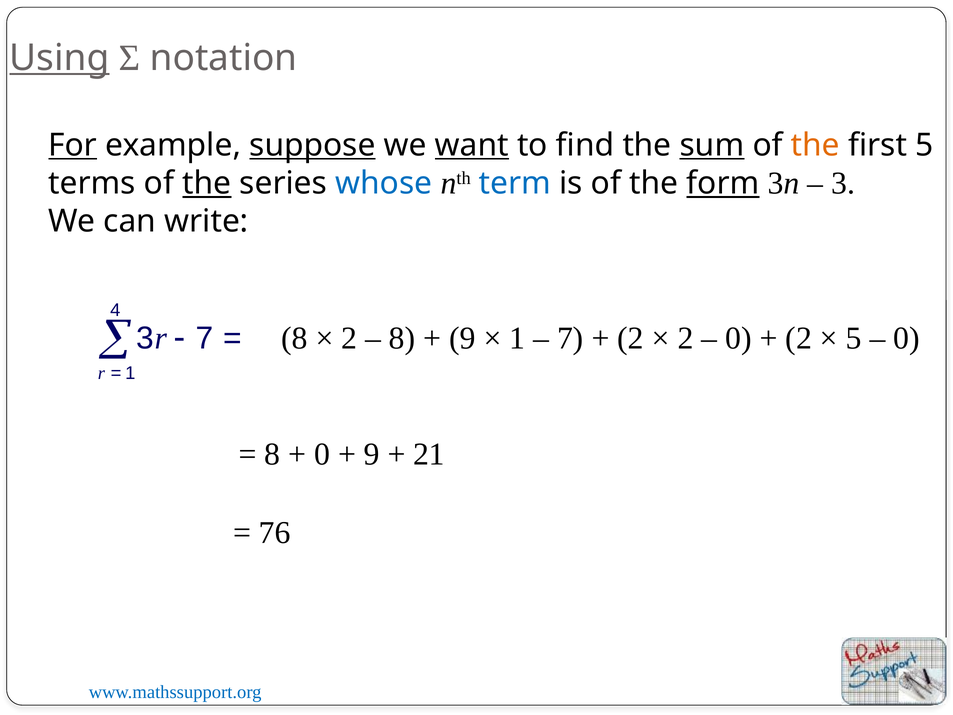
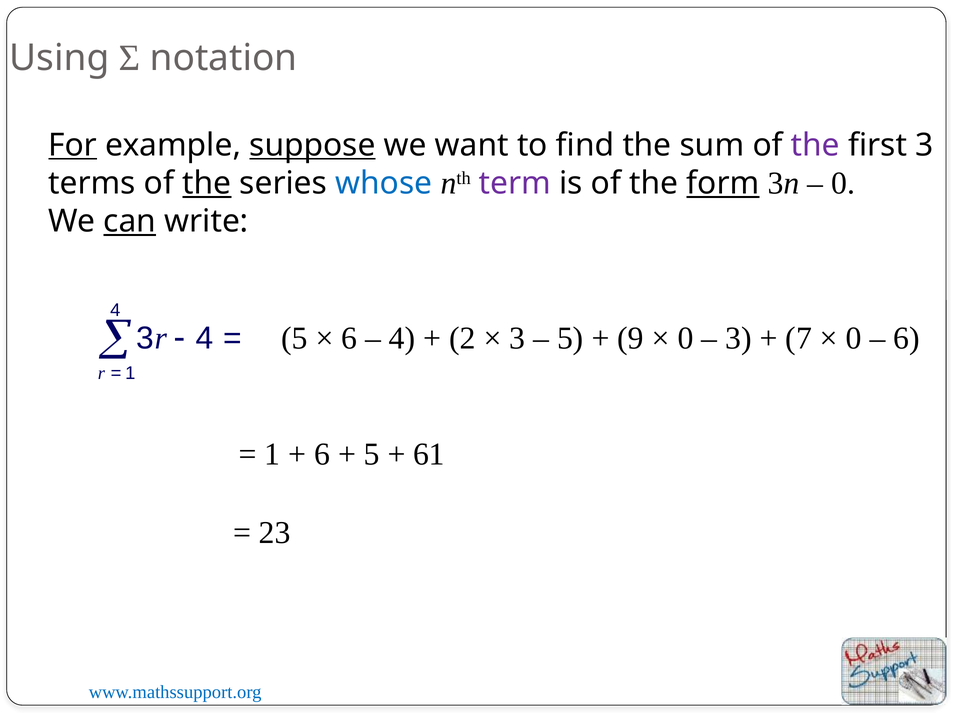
Using underline: present -> none (59, 58)
want underline: present -> none (472, 145)
sum underline: present -> none (712, 145)
the colour: orange -> purple (815, 145)
first 5: 5 -> 3 (924, 145)
term colour: blue -> purple (515, 183)
3: 3 -> 0 (843, 183)
can underline: none -> present (130, 221)
8: 8 -> 5 (294, 338)
2: 2 -> 6 (349, 338)
8: 8 -> 4 (402, 338)
9: 9 -> 2 (462, 338)
1: 1 -> 3 (517, 338)
7: 7 -> 5 (570, 338)
2: 2 -> 9 (630, 338)
2: 2 -> 0 (686, 338)
0: 0 -> 3 (738, 338)
2: 2 -> 7 (799, 338)
5: 5 -> 0 (854, 338)
0: 0 -> 6 (907, 338)
3 7: 7 -> 4 (205, 338)
8: 8 -> 1 (272, 454)
0: 0 -> 6 (322, 454)
9: 9 -> 5 (372, 454)
21: 21 -> 61 (429, 454)
76: 76 -> 23 (275, 532)
